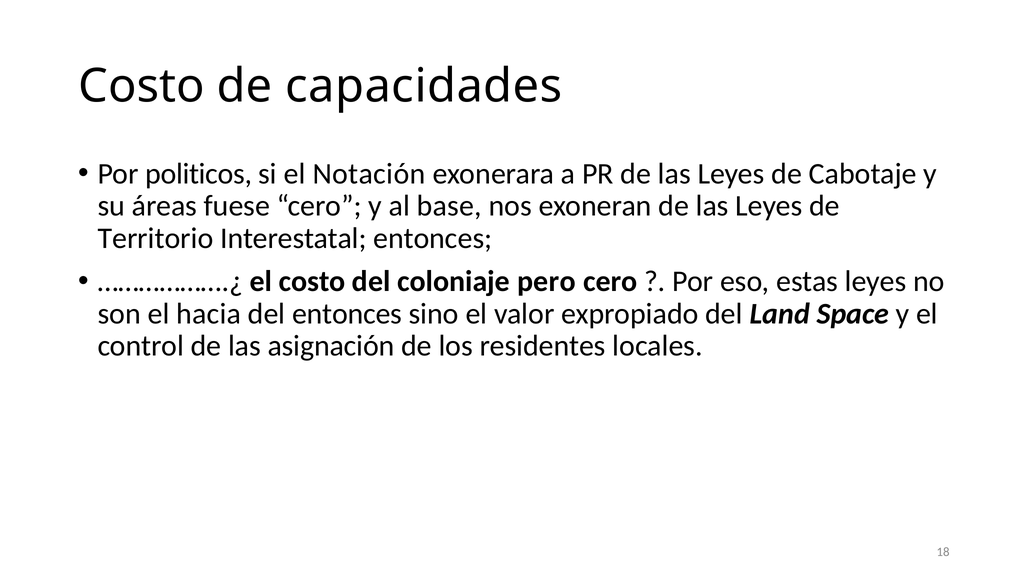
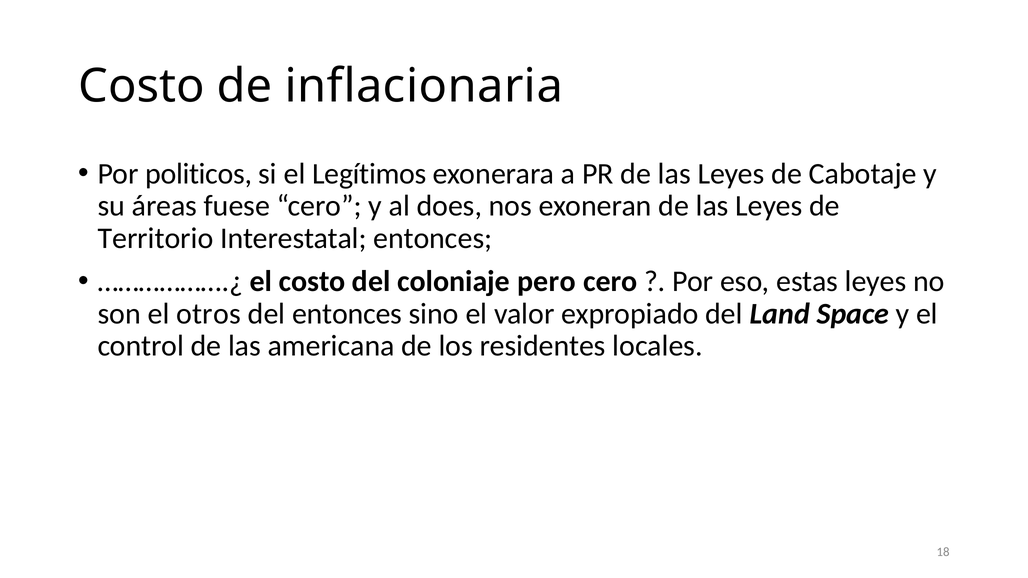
capacidades: capacidades -> inflacionaria (424, 86)
Notación: Notación -> Legítimos (369, 174)
base: base -> does (449, 206)
hacia: hacia -> otros (209, 314)
asignación: asignación -> americana (331, 346)
